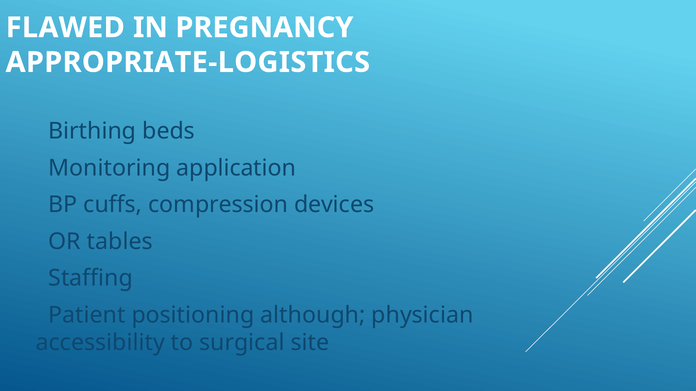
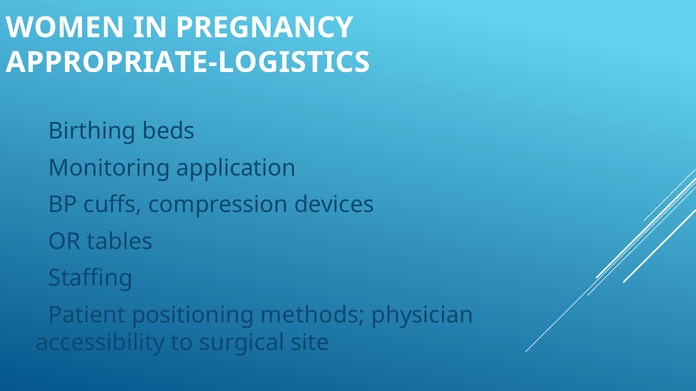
FLAWED: FLAWED -> WOMEN (65, 28)
although: although -> methods (313, 315)
